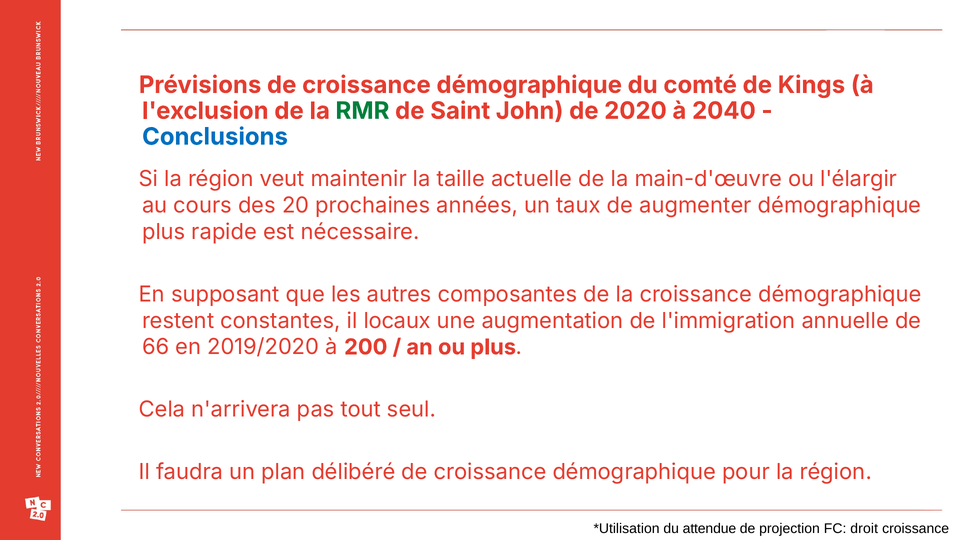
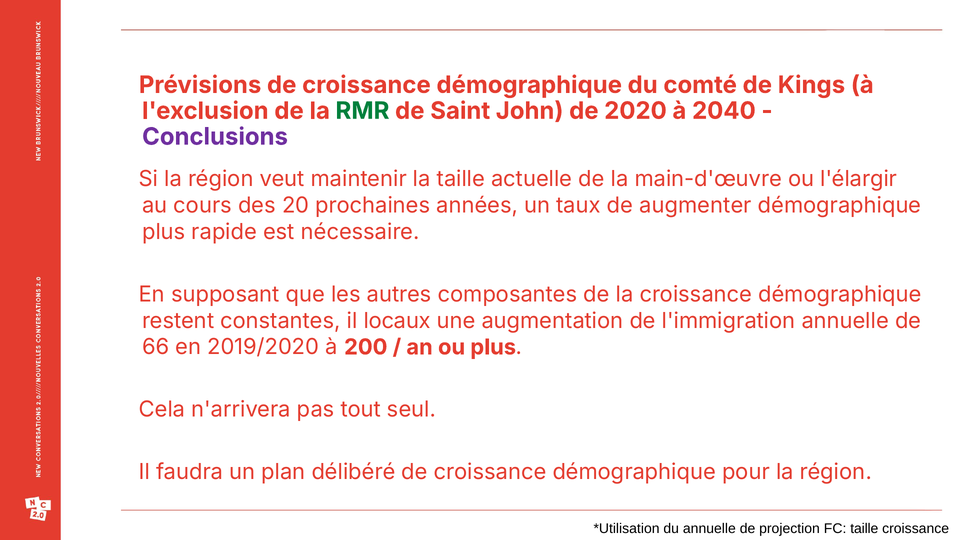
Conclusions colour: blue -> purple (215, 137)
du attendue: attendue -> annuelle (709, 528)
FC droit: droit -> taille (864, 528)
